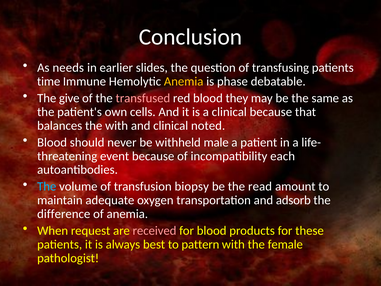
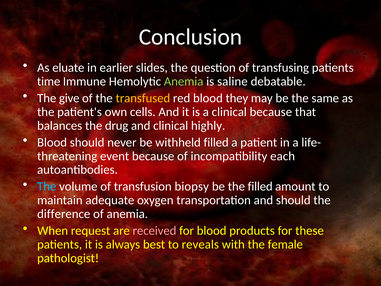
needs: needs -> eluate (68, 68)
Anemia colour: yellow -> light green (184, 81)
phase: phase -> saline (232, 81)
transfused colour: pink -> yellow (143, 98)
the with: with -> drug (117, 125)
noted: noted -> highly (208, 125)
withheld male: male -> filled (216, 142)
the read: read -> filled (260, 186)
and adsorb: adsorb -> should (293, 200)
pattern: pattern -> reveals (200, 244)
